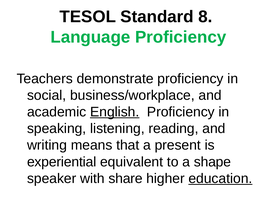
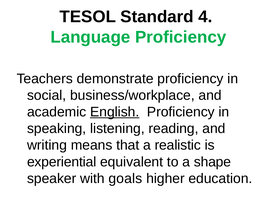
8: 8 -> 4 (205, 17)
present: present -> realistic (178, 145)
share: share -> goals (125, 178)
education underline: present -> none (220, 178)
